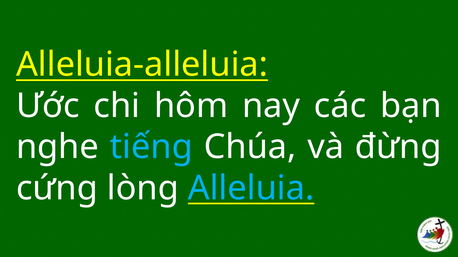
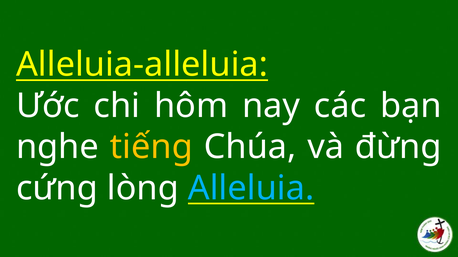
tiếng colour: light blue -> yellow (151, 147)
